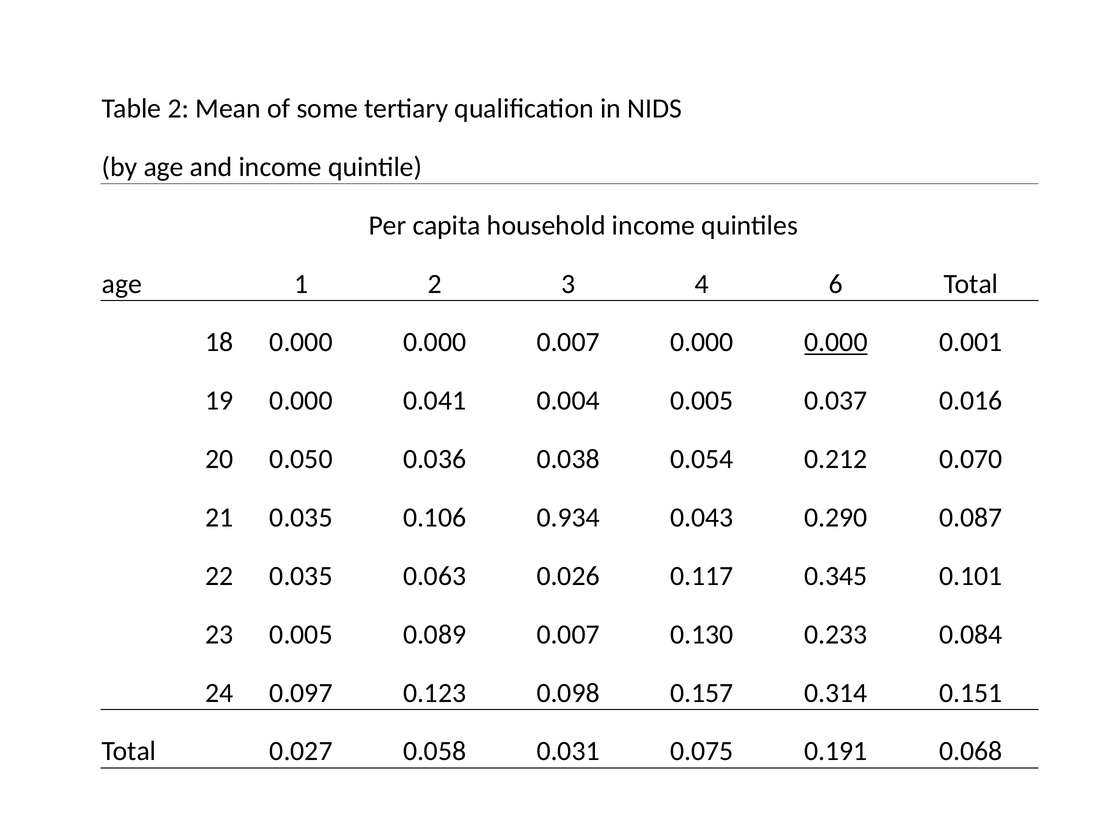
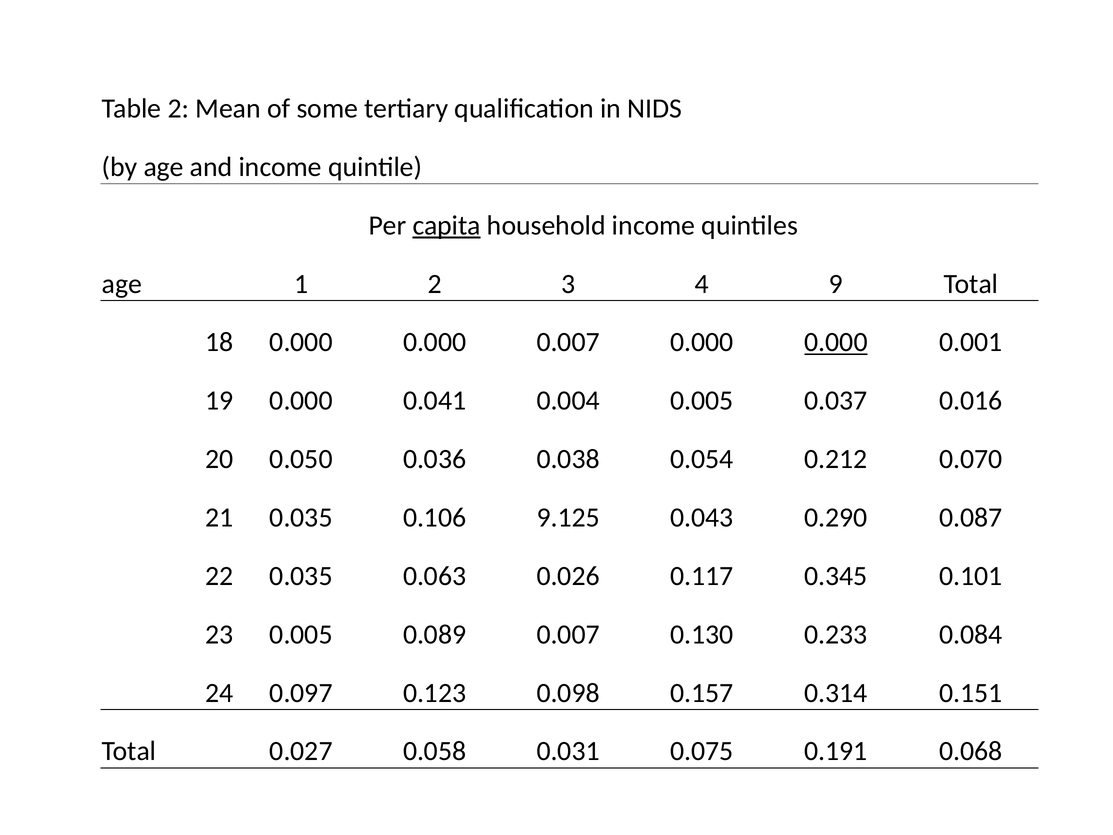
capita underline: none -> present (447, 225)
6: 6 -> 9 (836, 284)
0.934: 0.934 -> 9.125 (568, 517)
